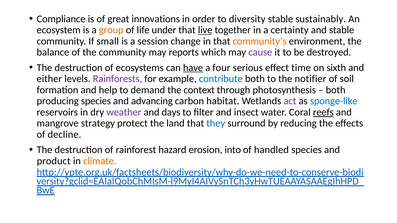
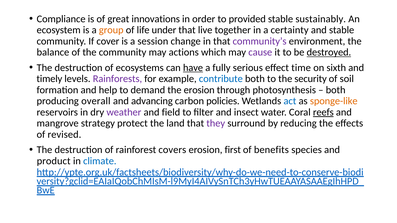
diversity: diversity -> provided (247, 19)
live underline: present -> none (205, 30)
small: small -> cover (108, 41)
community’s colour: orange -> purple (260, 41)
reports: reports -> actions (184, 52)
destroyed underline: none -> present (329, 52)
four: four -> fully (221, 68)
either: either -> timely (49, 79)
notifier: notifier -> security (311, 79)
the context: context -> erosion (199, 90)
producing species: species -> overall (96, 101)
habitat: habitat -> policies (223, 101)
act colour: purple -> blue (290, 101)
sponge-like colour: blue -> orange (334, 101)
days: days -> field (171, 112)
they colour: blue -> purple (216, 123)
decline: decline -> revised (64, 135)
hazard: hazard -> covers (172, 150)
into: into -> first (233, 150)
handled: handled -> benefits (271, 150)
climate colour: orange -> blue (100, 161)
